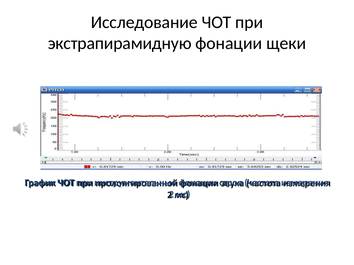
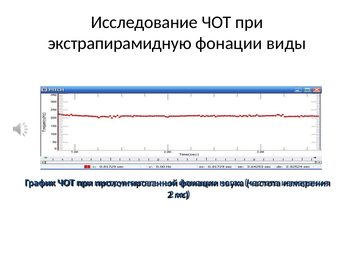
щеки: щеки -> виды (286, 43)
строя: строя -> ногах (231, 183)
